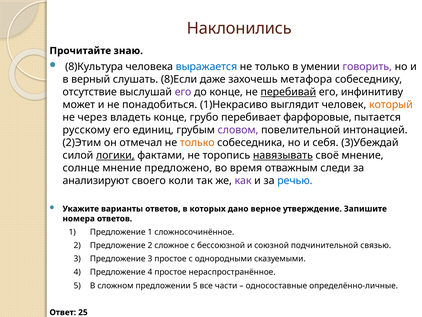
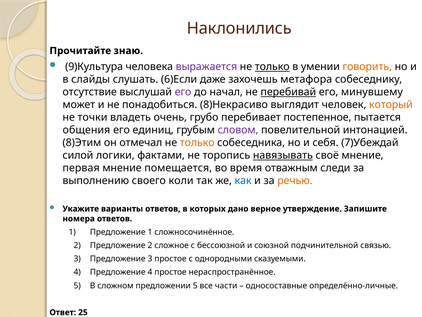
8)Культура: 8)Культура -> 9)Культура (94, 67)
выражается colour: blue -> purple (206, 67)
только underline: none -> present (272, 67)
говорить colour: purple -> orange (367, 67)
верный: верный -> слайды (91, 79)
8)Если: 8)Если -> 6)Если (179, 79)
до конце: конце -> начал (226, 92)
инфинитиву: инфинитиву -> минувшему (372, 92)
1)Некрасиво: 1)Некрасиво -> 8)Некрасиво (234, 105)
через: через -> точки (92, 117)
владеть конце: конце -> очень (170, 117)
фарфоровые: фарфоровые -> постепенное (317, 117)
русскому: русскому -> общения (86, 130)
2)Этим: 2)Этим -> 8)Этим (82, 143)
3)Убеждай: 3)Убеждай -> 7)Убеждай (370, 143)
логики underline: present -> none (115, 155)
солнце: солнце -> первая (81, 168)
предложено: предложено -> помещается (178, 168)
анализируют: анализируют -> выполнению (96, 181)
как colour: purple -> blue (243, 181)
речью colour: blue -> orange (295, 181)
